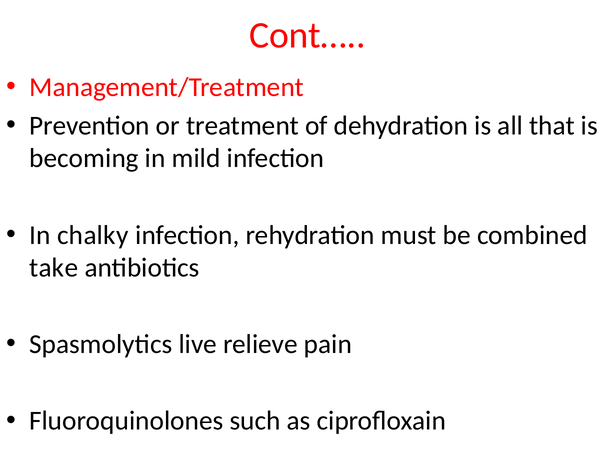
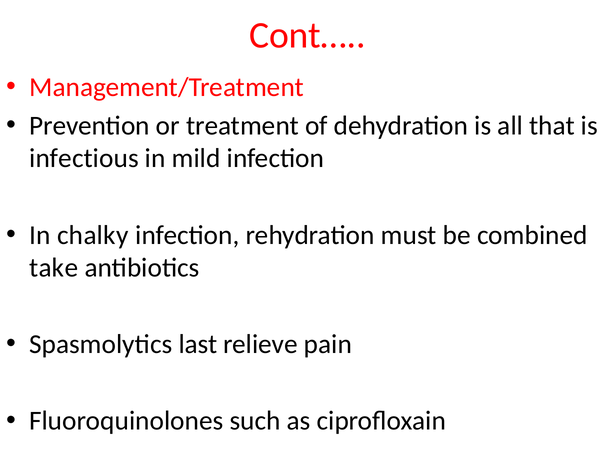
becoming: becoming -> infectious (84, 159)
live: live -> last (198, 345)
